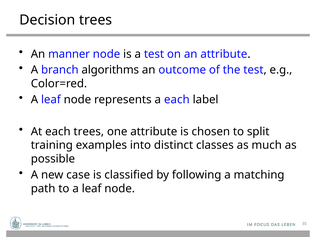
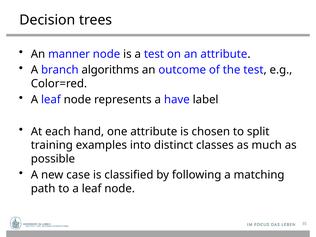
a each: each -> have (177, 100)
each trees: trees -> hand (89, 132)
